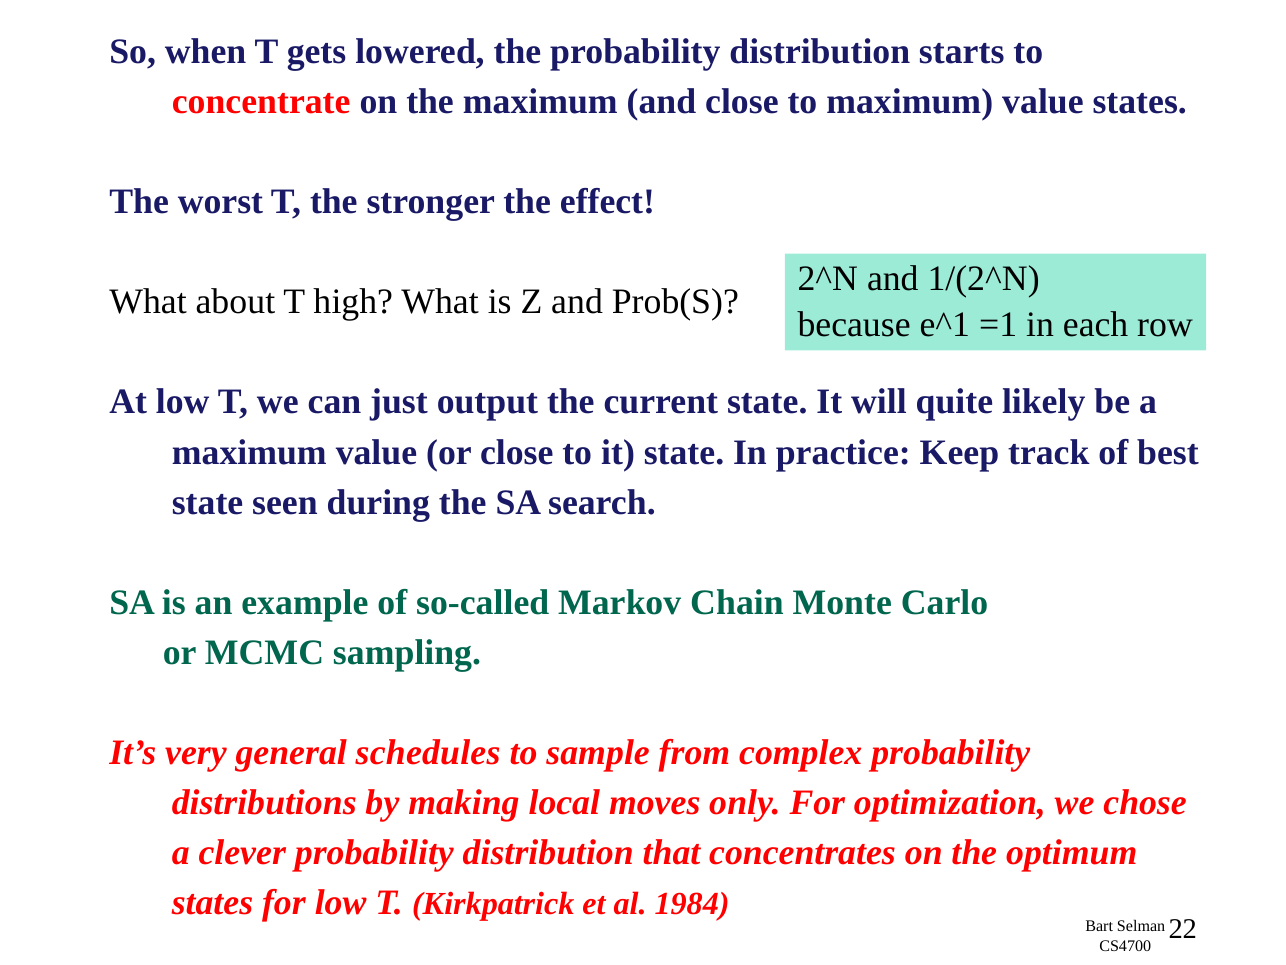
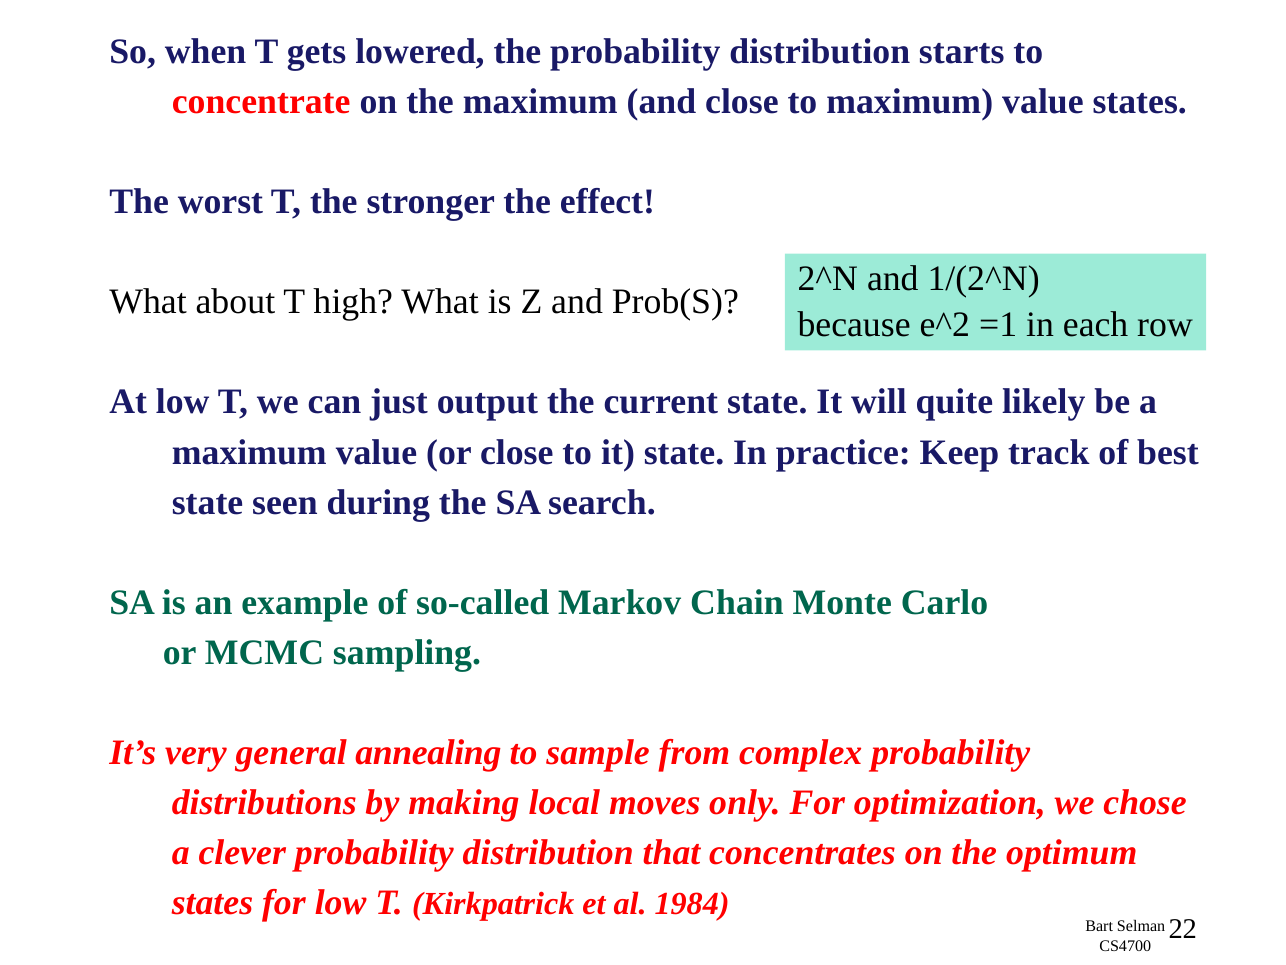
e^1: e^1 -> e^2 (945, 325)
schedules: schedules -> annealing (428, 752)
